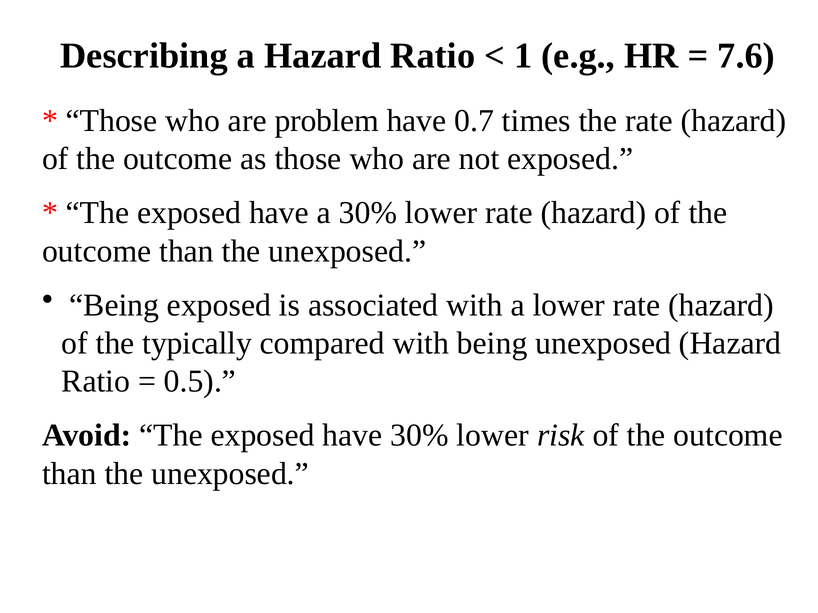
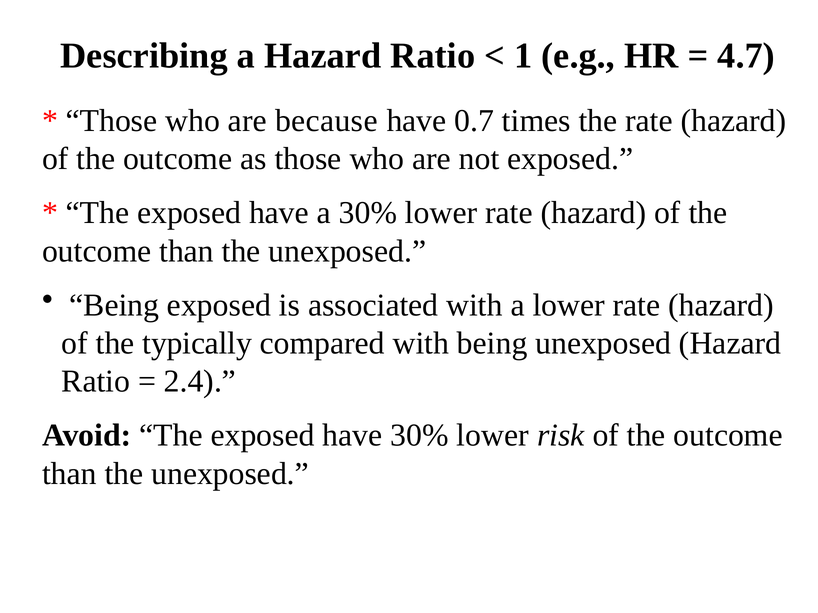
7.6: 7.6 -> 4.7 (746, 56)
problem: problem -> because (326, 121)
0.5: 0.5 -> 2.4 (200, 382)
